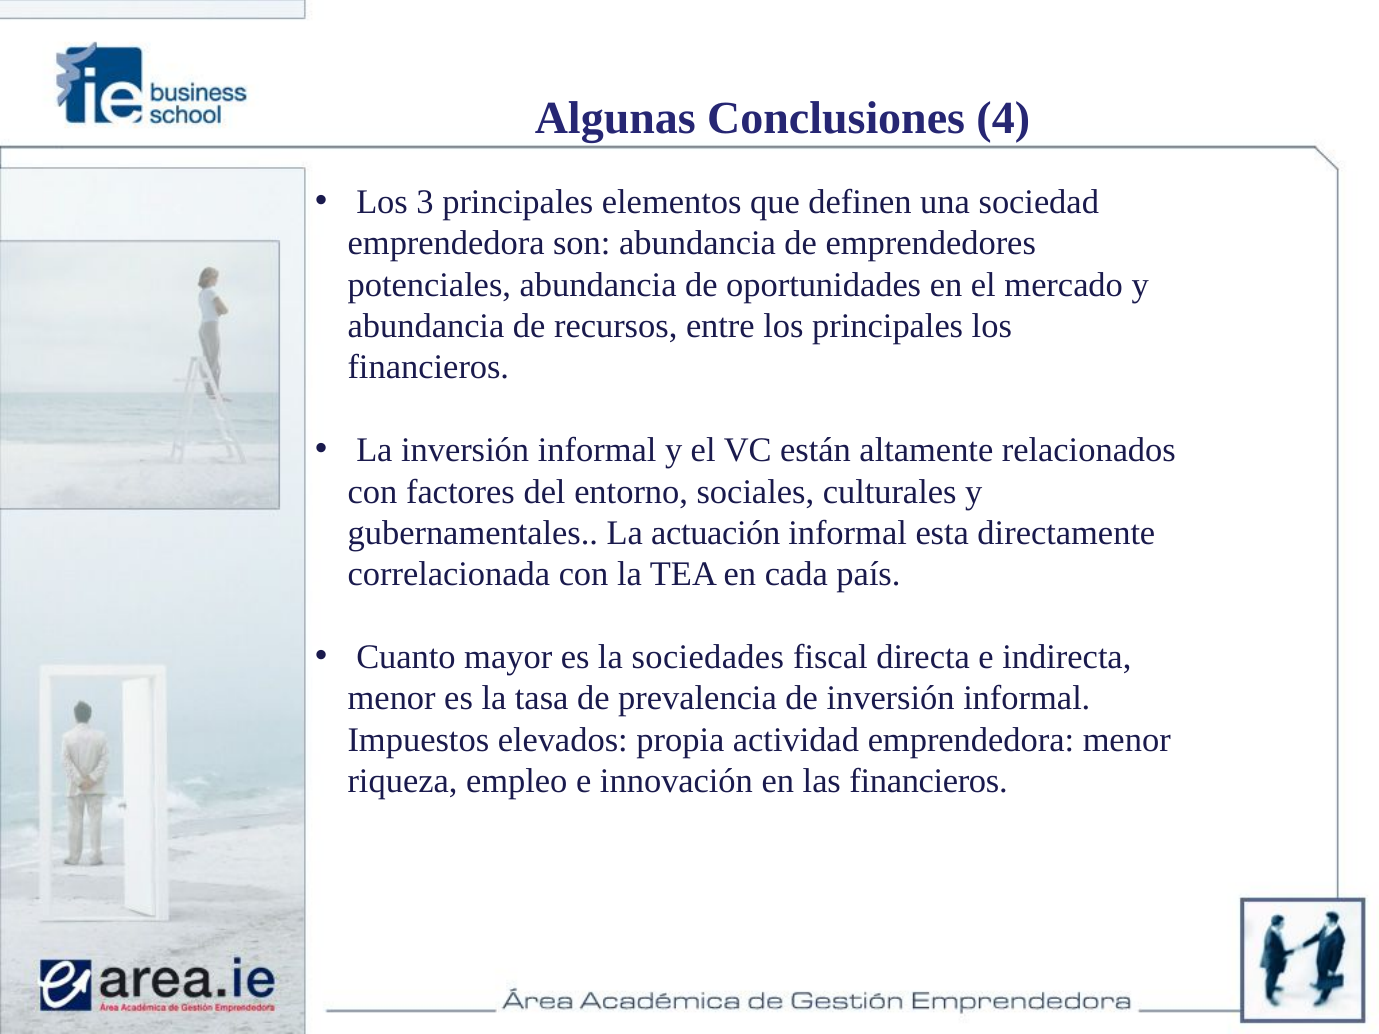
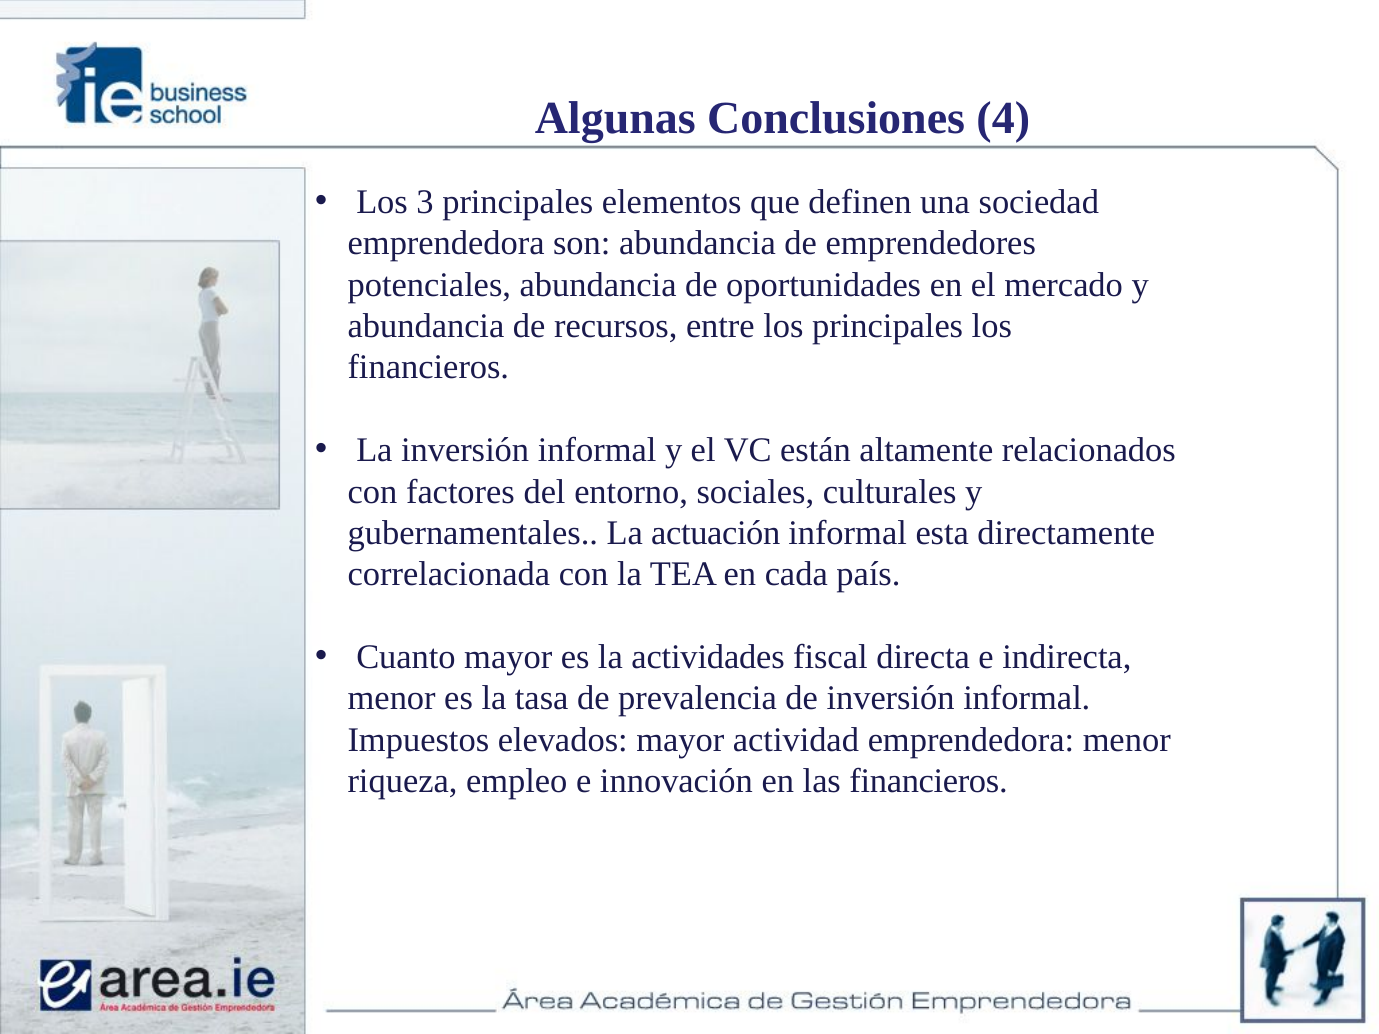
sociedades: sociedades -> actividades (708, 657)
elevados propia: propia -> mayor (680, 740)
